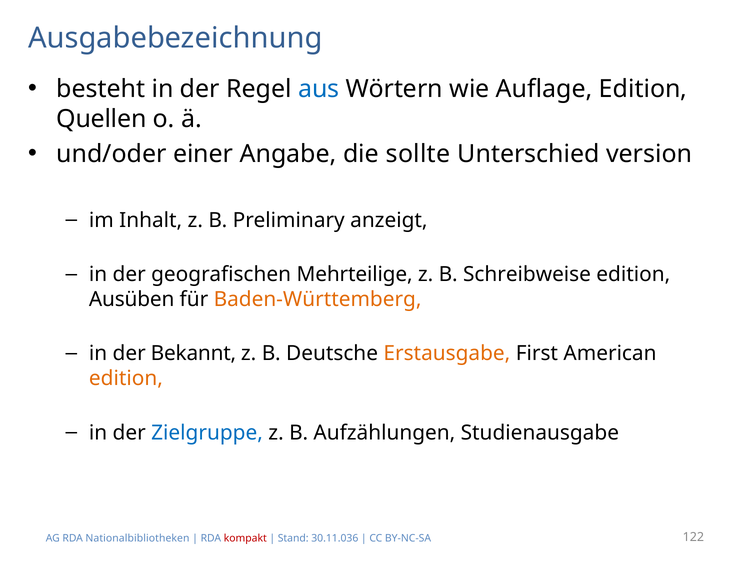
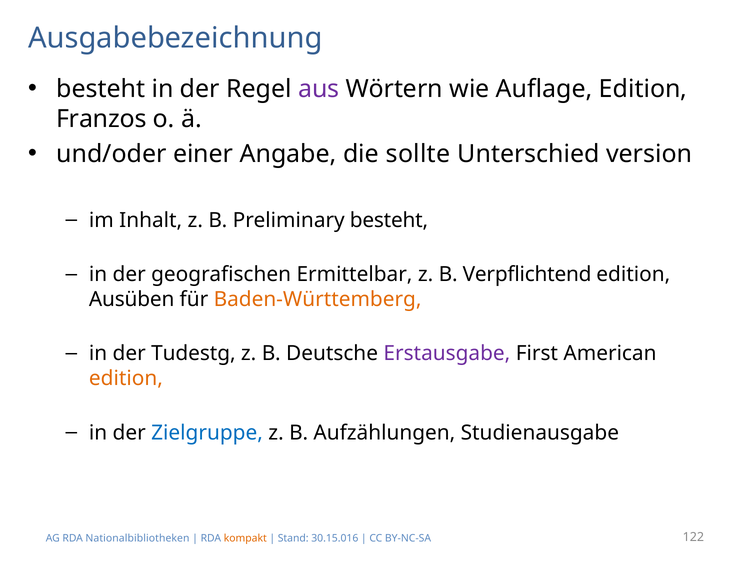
aus colour: blue -> purple (319, 89)
Quellen: Quellen -> Franzos (101, 119)
Preliminary anzeigt: anzeigt -> besteht (389, 220)
Mehrteilige: Mehrteilige -> Ermittelbar (354, 274)
Schreibweise: Schreibweise -> Verpflichtend (527, 274)
Bekannt: Bekannt -> Tudestg (193, 353)
Erstausgabe colour: orange -> purple (447, 353)
kompakt colour: red -> orange (245, 538)
30.11.036: 30.11.036 -> 30.15.016 (335, 538)
